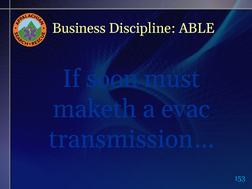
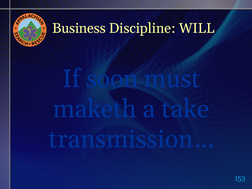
ABLE: ABLE -> WILL (197, 28)
evac: evac -> take (185, 109)
